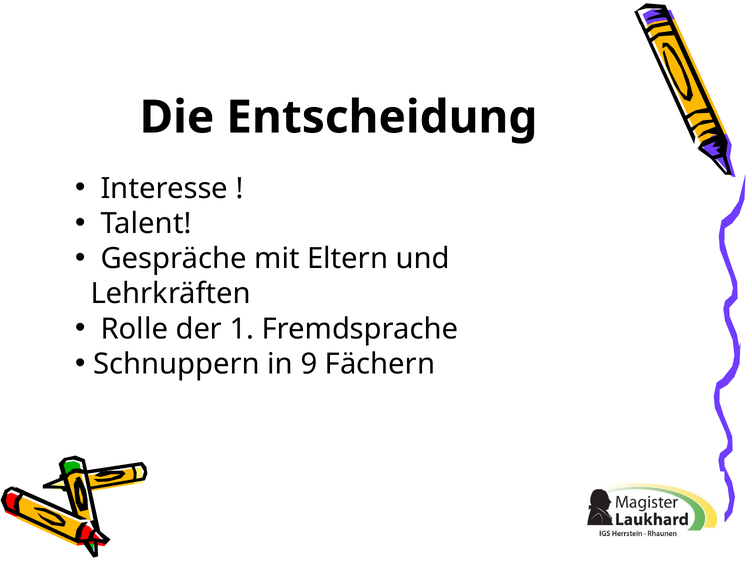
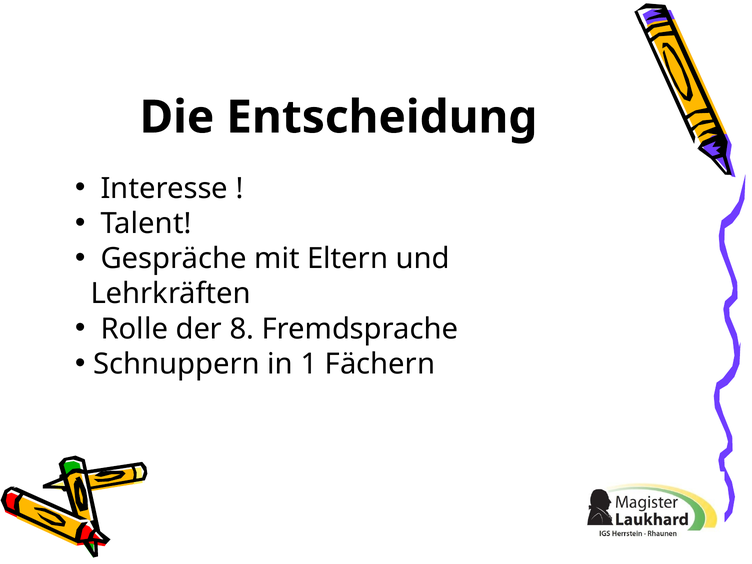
1: 1 -> 8 (242, 329)
9: 9 -> 1 (309, 364)
